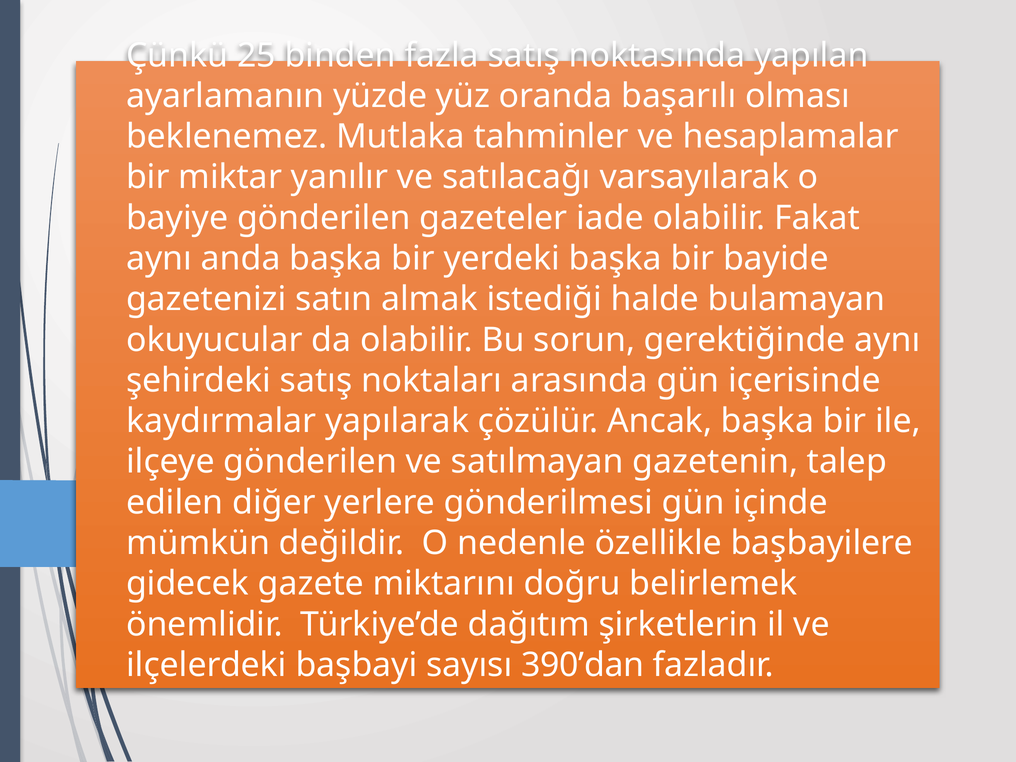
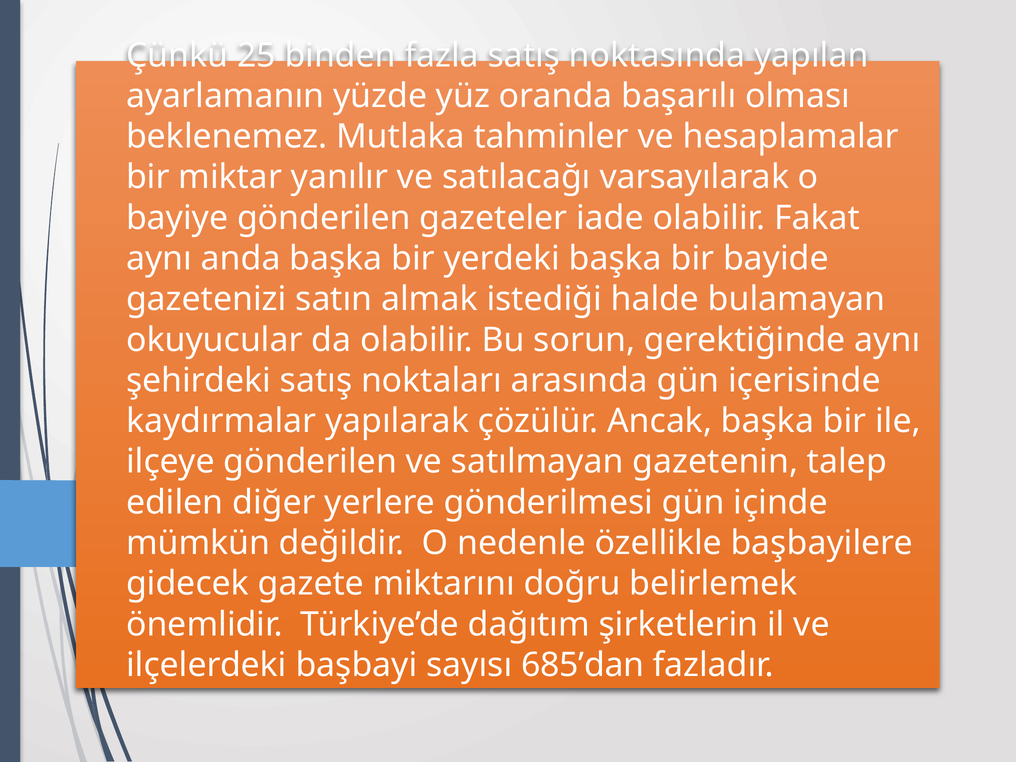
390’dan: 390’dan -> 685’dan (583, 665)
